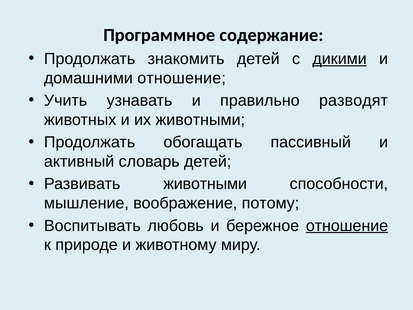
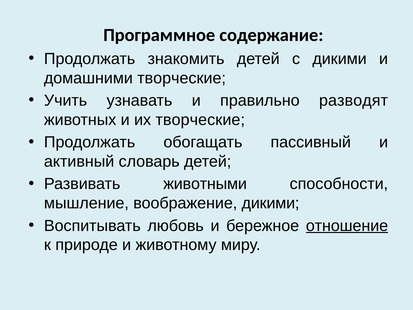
дикими underline: present -> none (340, 59)
домашними отношение: отношение -> творческие (182, 78)
их животными: животными -> творческие (200, 120)
воображение потому: потому -> дикими (271, 203)
